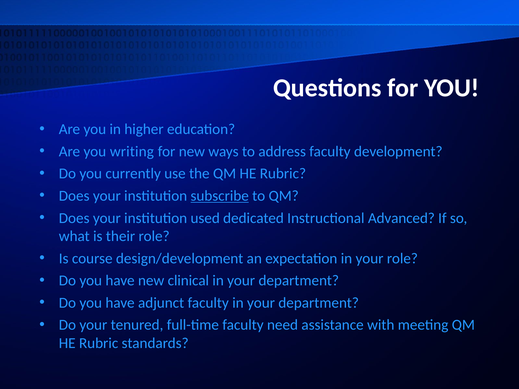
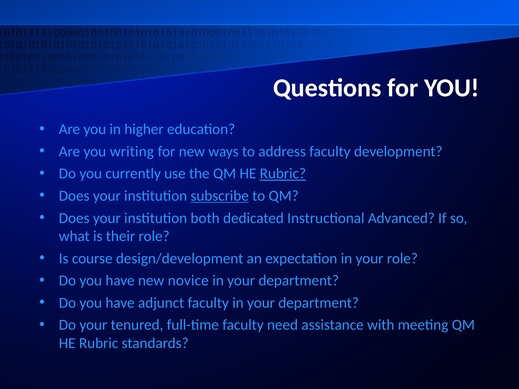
Rubric underline: none -> present (283, 174)
used: used -> both (205, 218)
clinical: clinical -> novice (188, 281)
